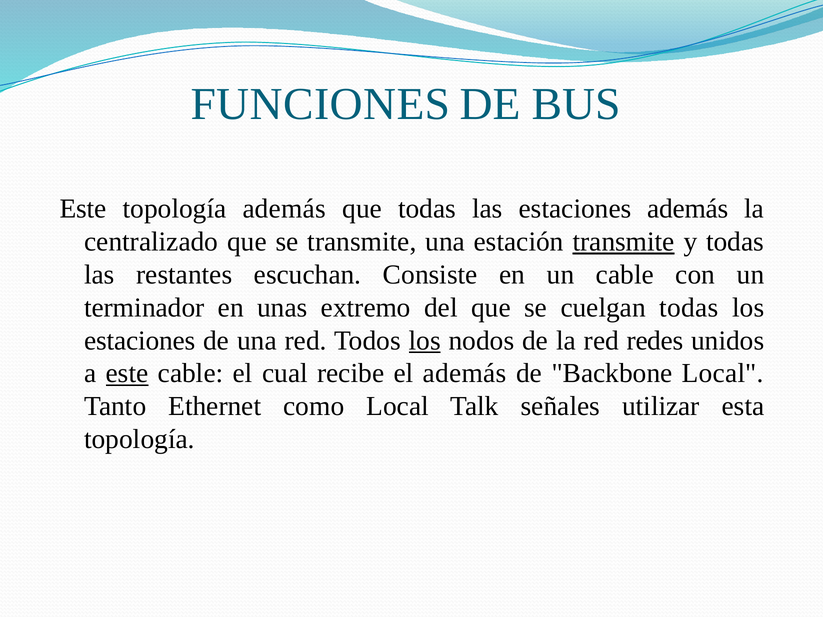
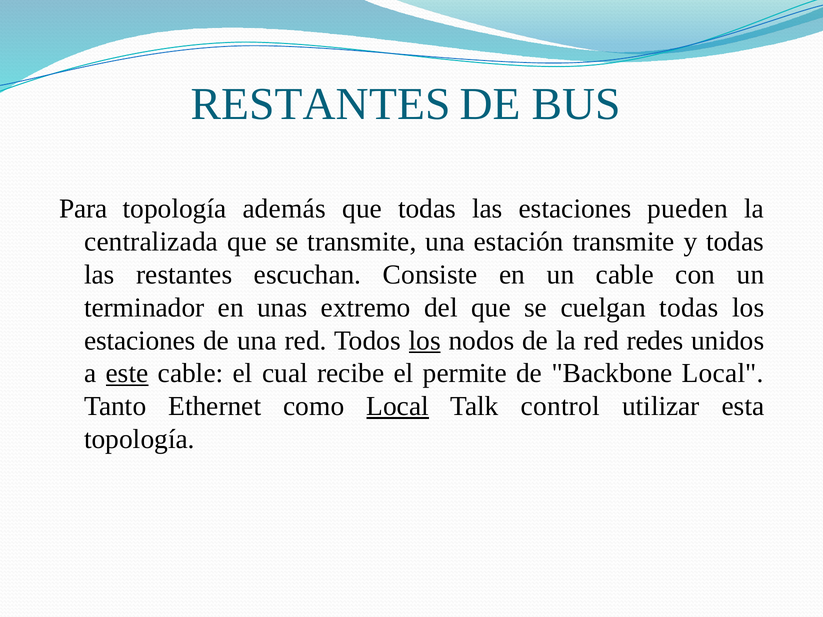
FUNCIONES: FUNCIONES -> RESTANTES (321, 104)
Este: Este -> Para (83, 209)
estaciones además: además -> pueden (688, 209)
centralizado: centralizado -> centralizada (151, 242)
transmite underline: present -> none (624, 242)
el además: además -> permite (465, 374)
Local underline: none -> present (398, 406)
señales: señales -> control (560, 406)
